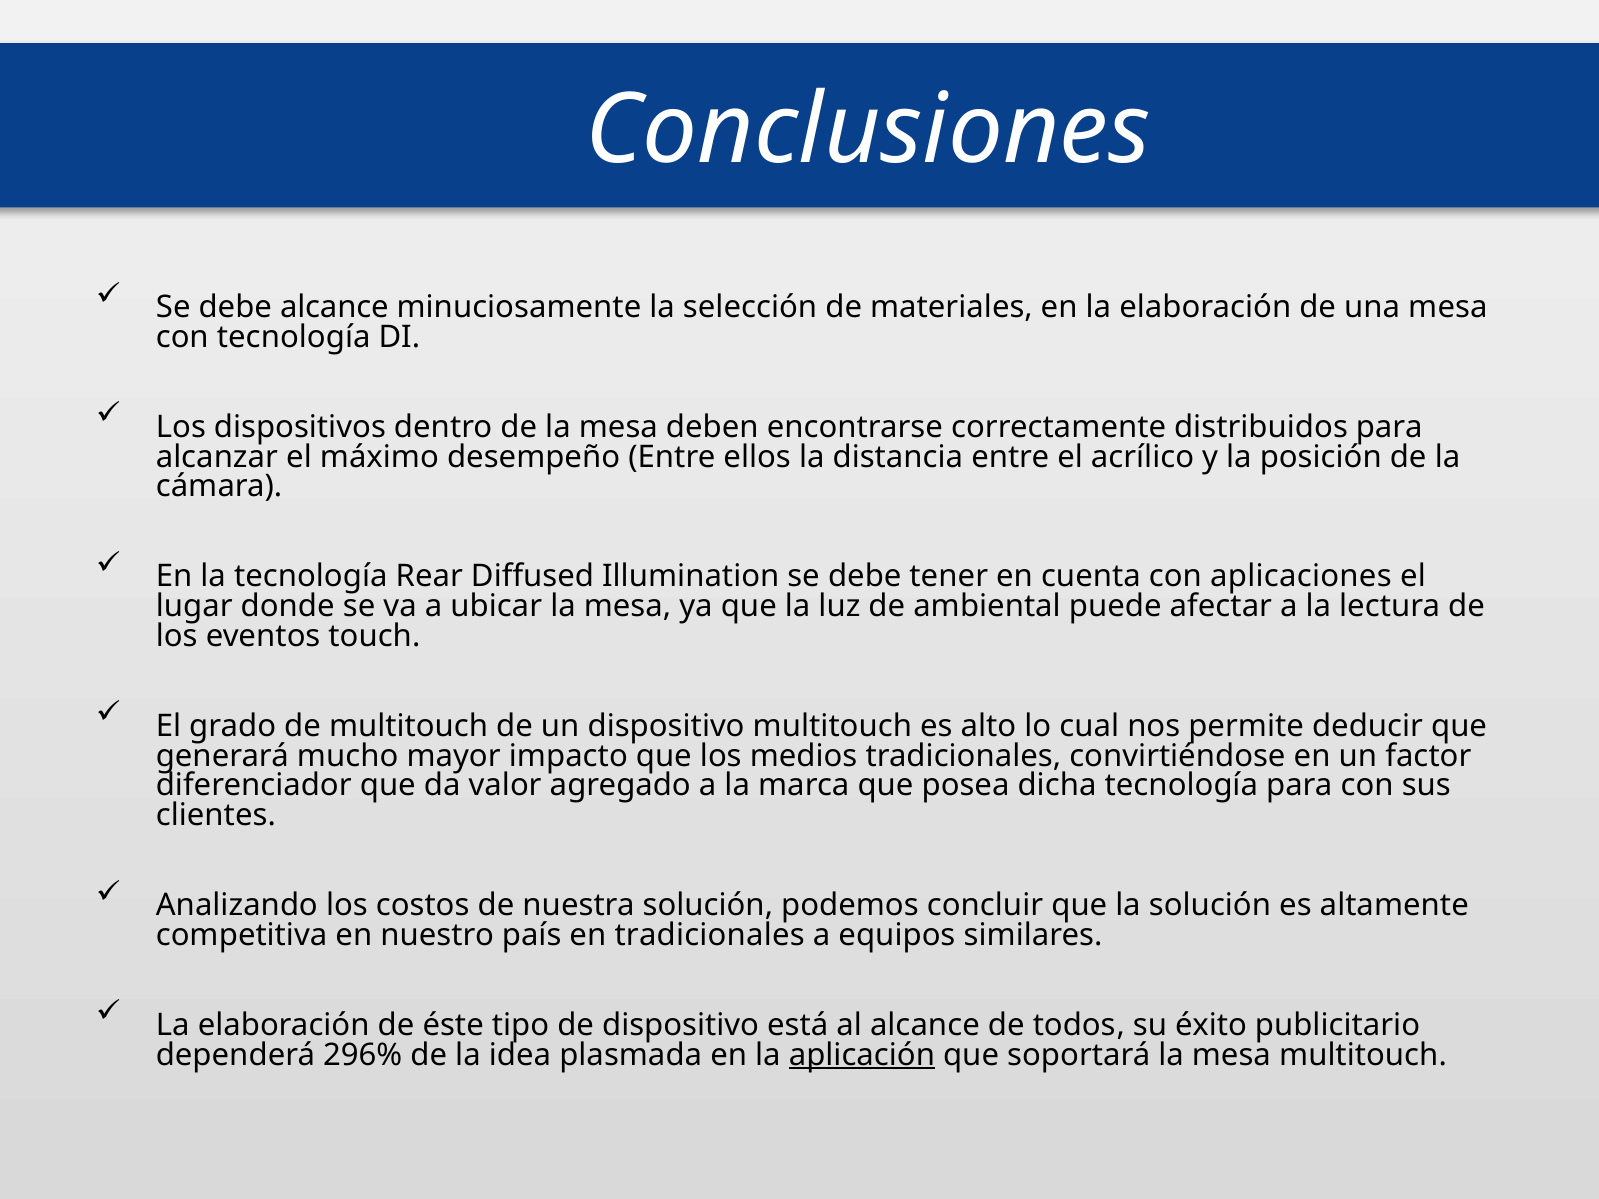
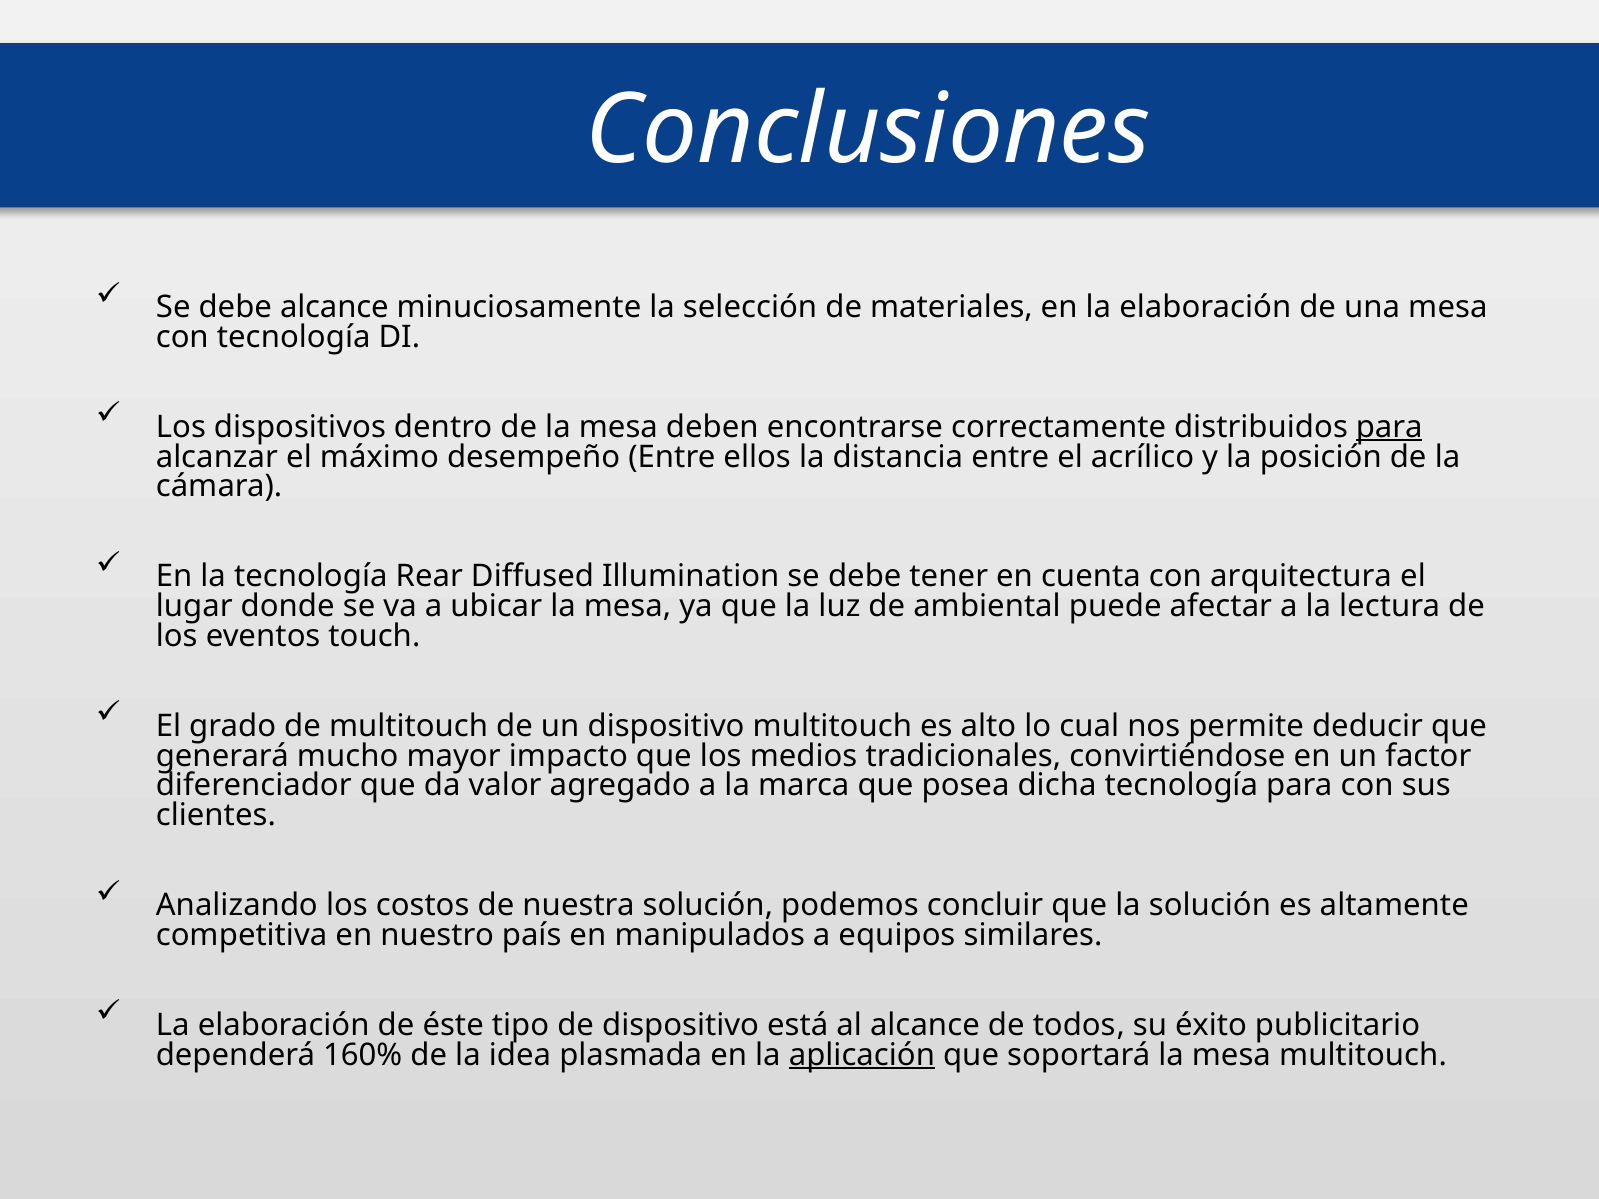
para underline: none -> present (1389, 427)
aplicaciones: aplicaciones -> arquitectura (1301, 577)
en tradicionales: tradicionales -> manipulados (710, 935)
296%: 296% -> 160% (363, 1055)
